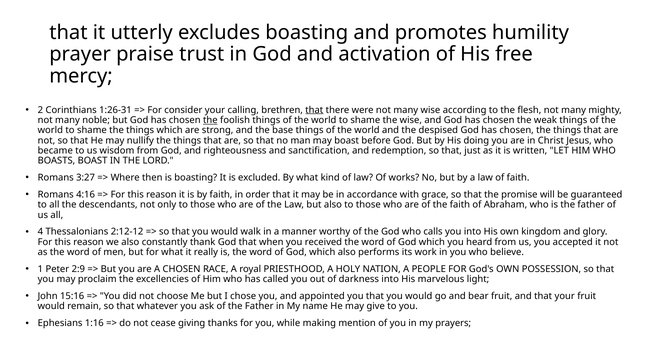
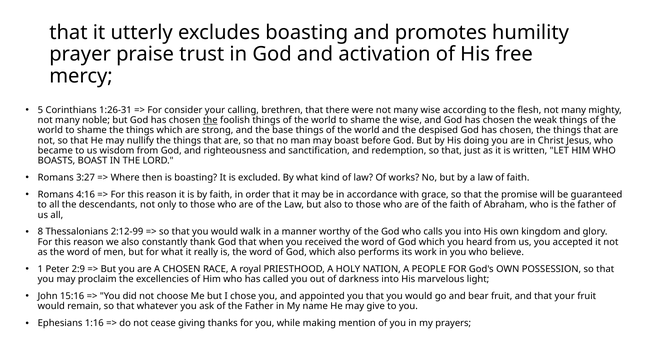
2: 2 -> 5 (40, 110)
that underline: present -> none (314, 110)
4: 4 -> 8 (40, 232)
2:12-12: 2:12-12 -> 2:12-99 (127, 232)
